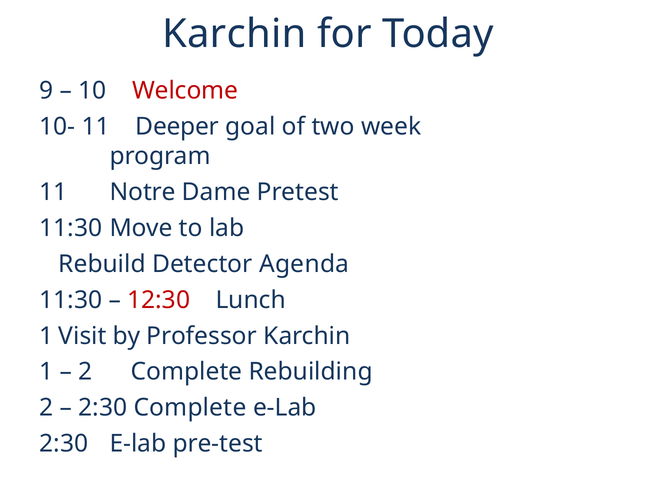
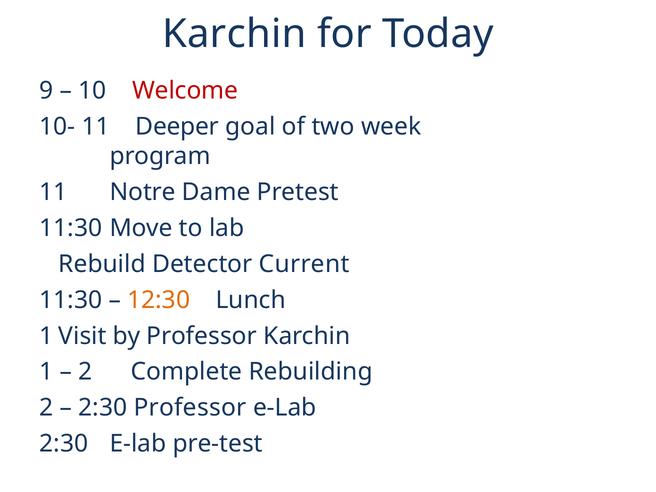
Agenda: Agenda -> Current (304, 264)
12:30 colour: red -> orange (159, 300)
2:30 Complete: Complete -> Professor (190, 408)
